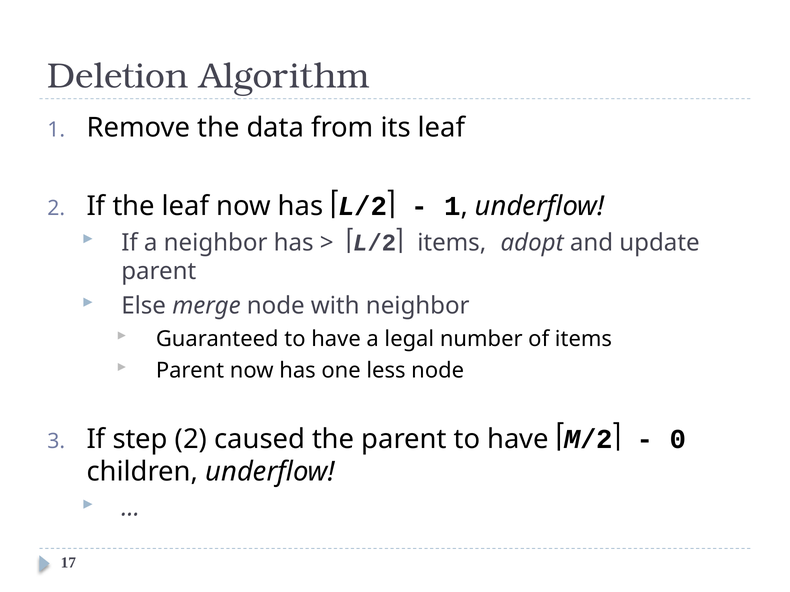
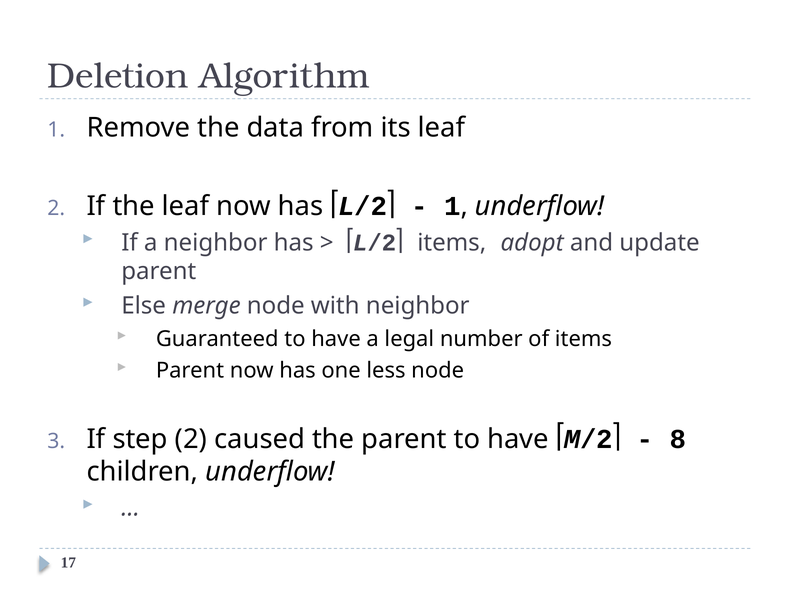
0: 0 -> 8 (678, 439)
